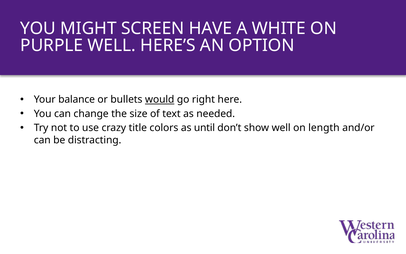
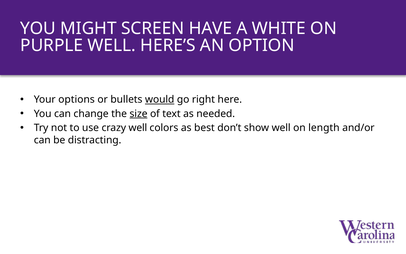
balance: balance -> options (77, 99)
size underline: none -> present (139, 114)
crazy title: title -> well (138, 128)
until: until -> best (204, 128)
